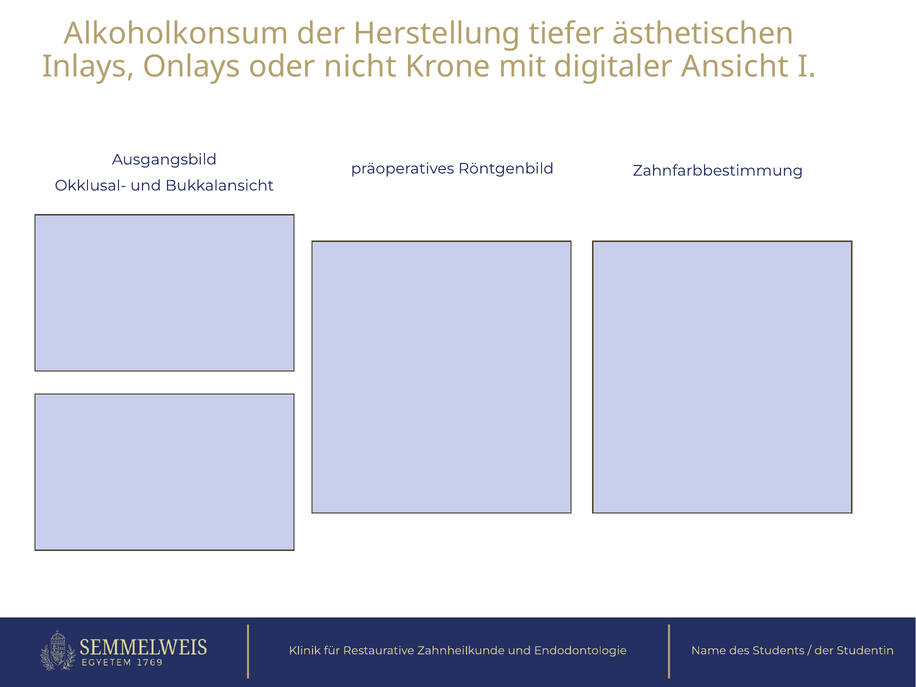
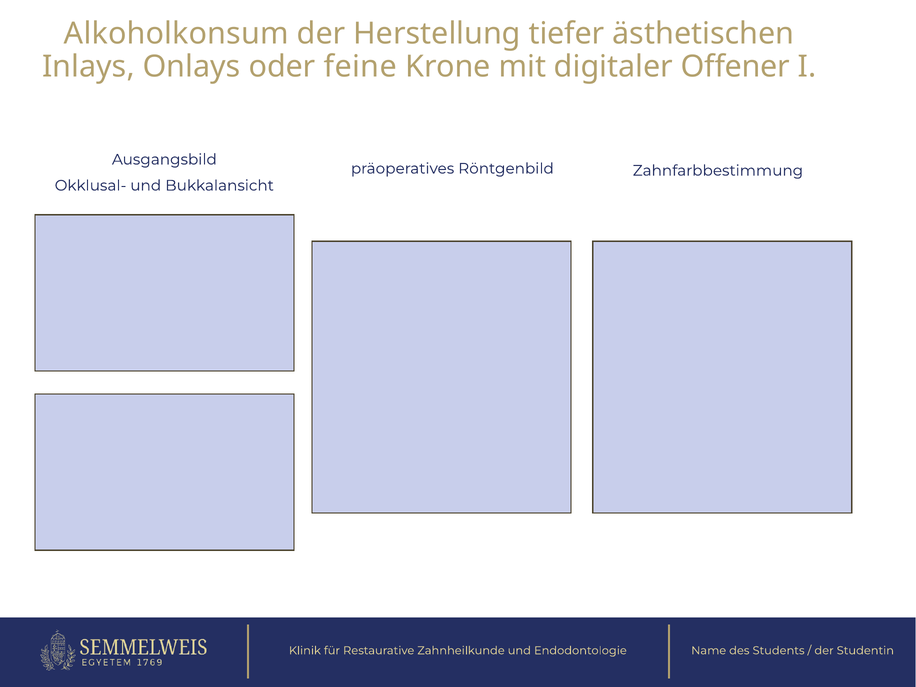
nicht: nicht -> feine (360, 67)
Ansicht: Ansicht -> Offener (735, 67)
